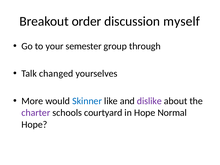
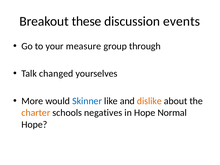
order: order -> these (86, 21)
myself: myself -> events (182, 21)
semester: semester -> measure (84, 46)
dislike colour: purple -> orange (149, 101)
charter colour: purple -> orange (36, 113)
courtyard: courtyard -> negatives (103, 113)
